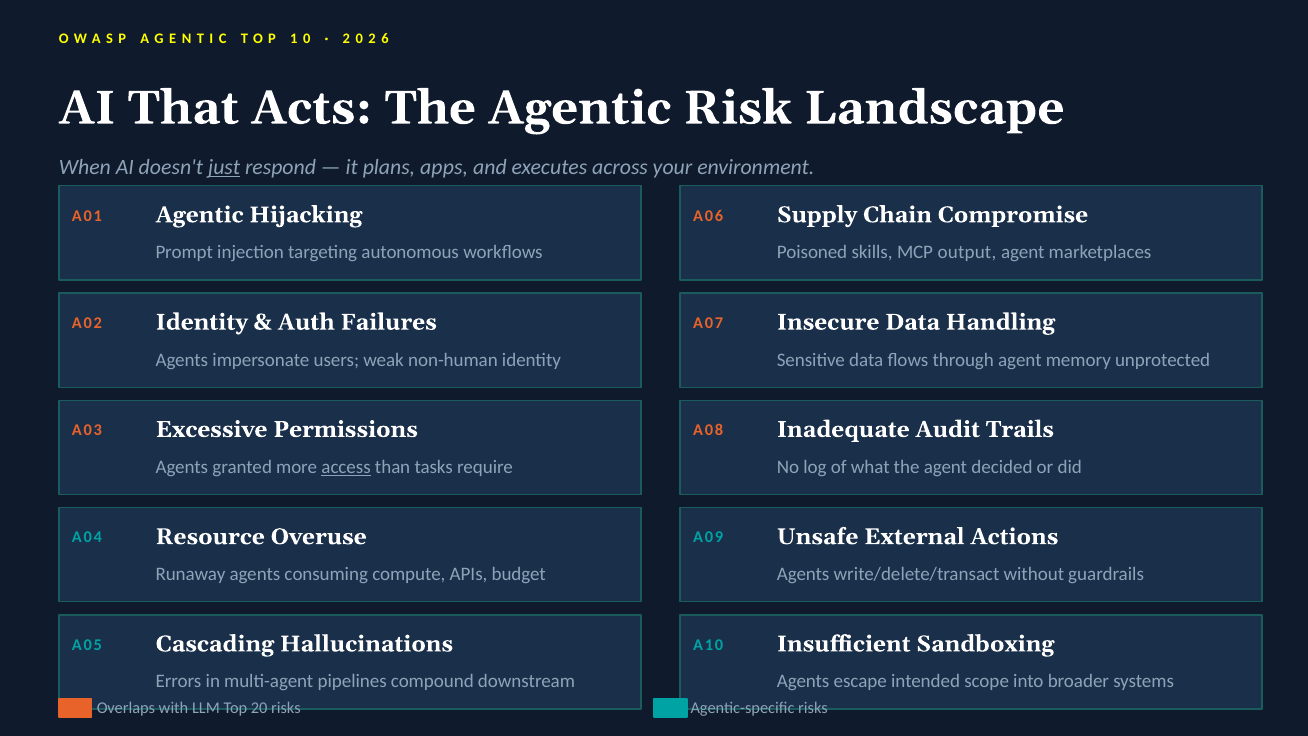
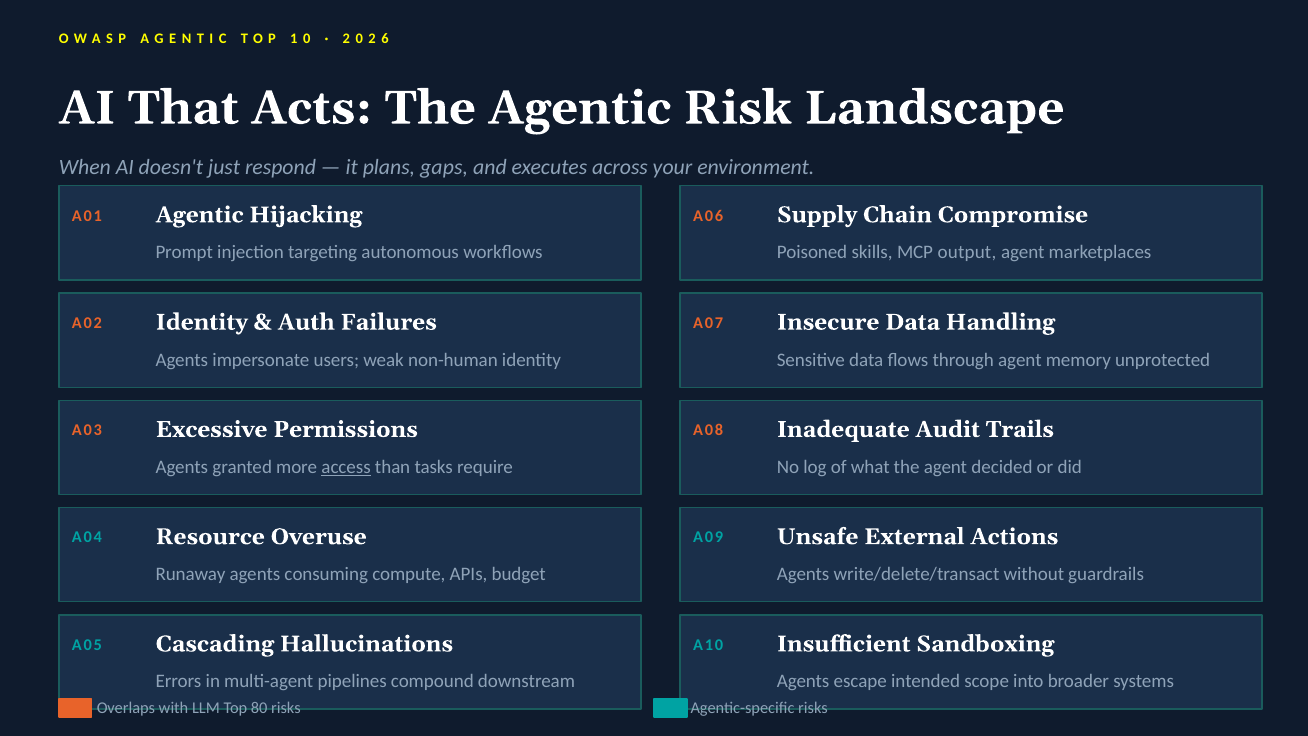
just underline: present -> none (224, 167)
apps: apps -> gaps (444, 167)
20: 20 -> 80 (259, 707)
